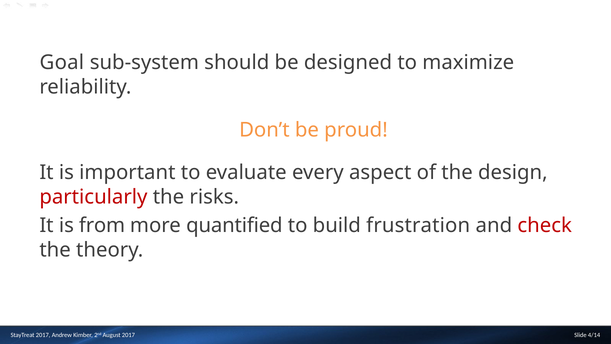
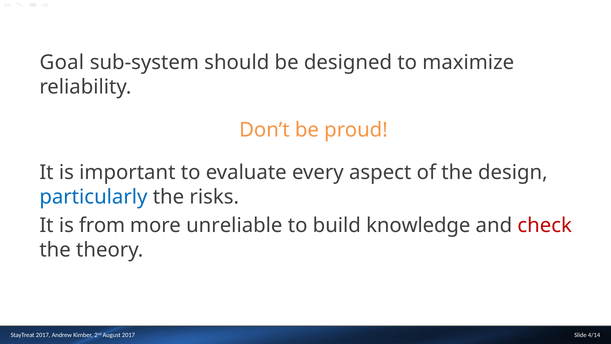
particularly colour: red -> blue (93, 197)
quantified: quantified -> unreliable (234, 225)
frustration: frustration -> knowledge (418, 225)
